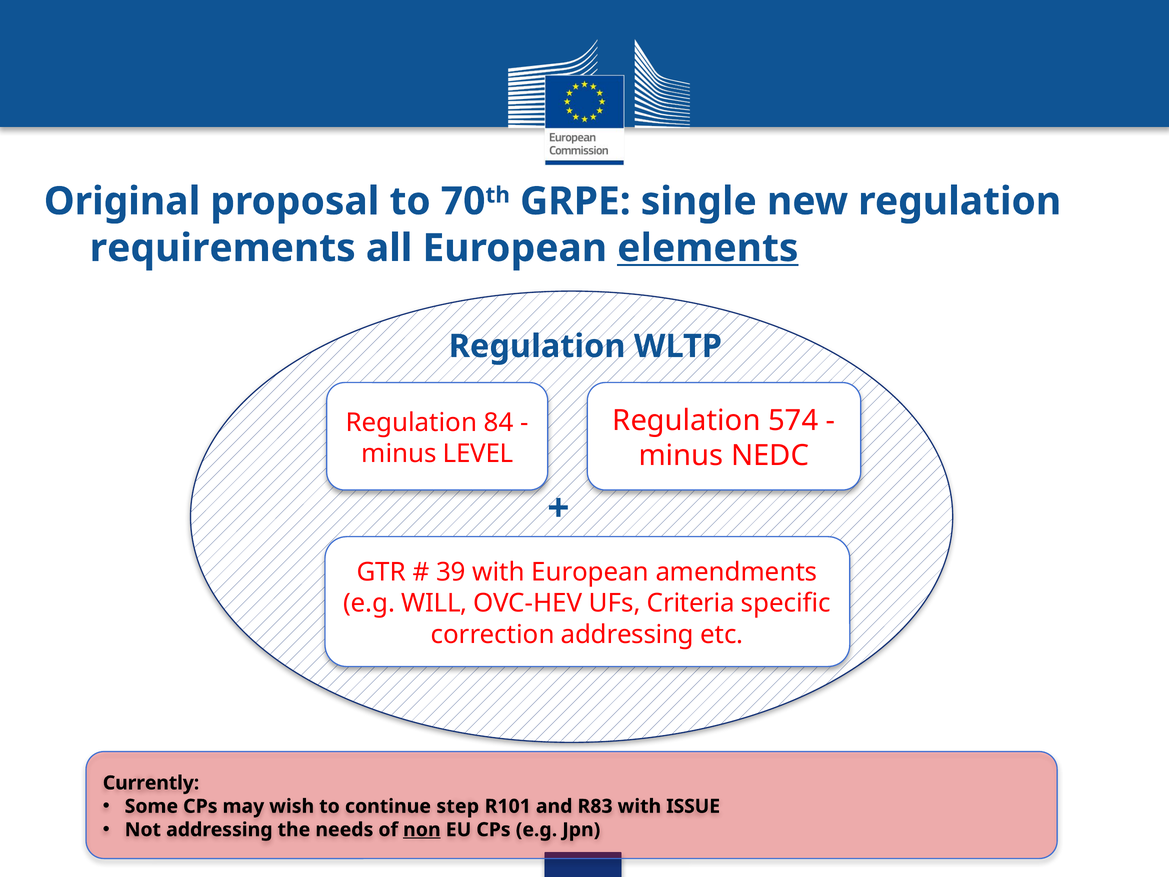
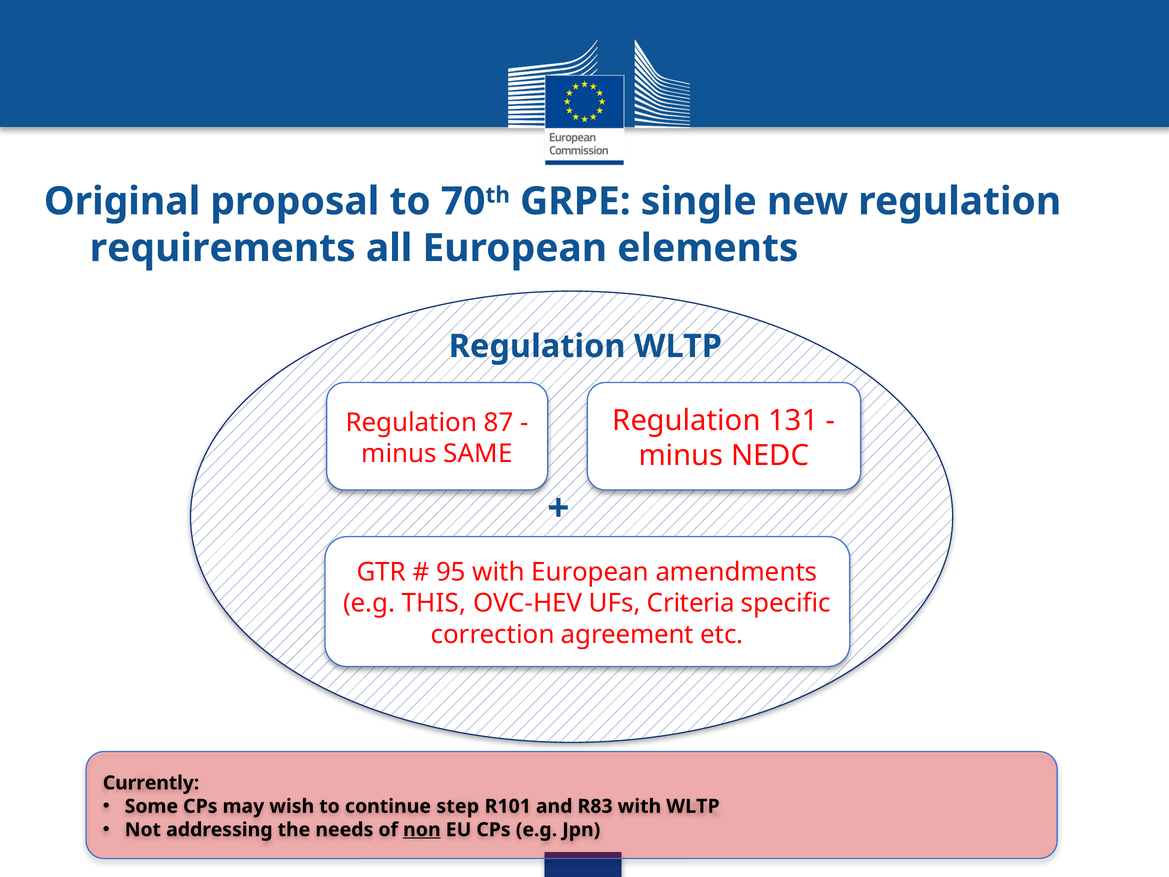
elements underline: present -> none (708, 248)
574: 574 -> 131 (793, 421)
84: 84 -> 87 (499, 422)
LEVEL: LEVEL -> SAME (478, 454)
39: 39 -> 95 (451, 572)
WILL: WILL -> THIS (434, 603)
correction addressing: addressing -> agreement (627, 634)
with ISSUE: ISSUE -> WLTP (693, 806)
